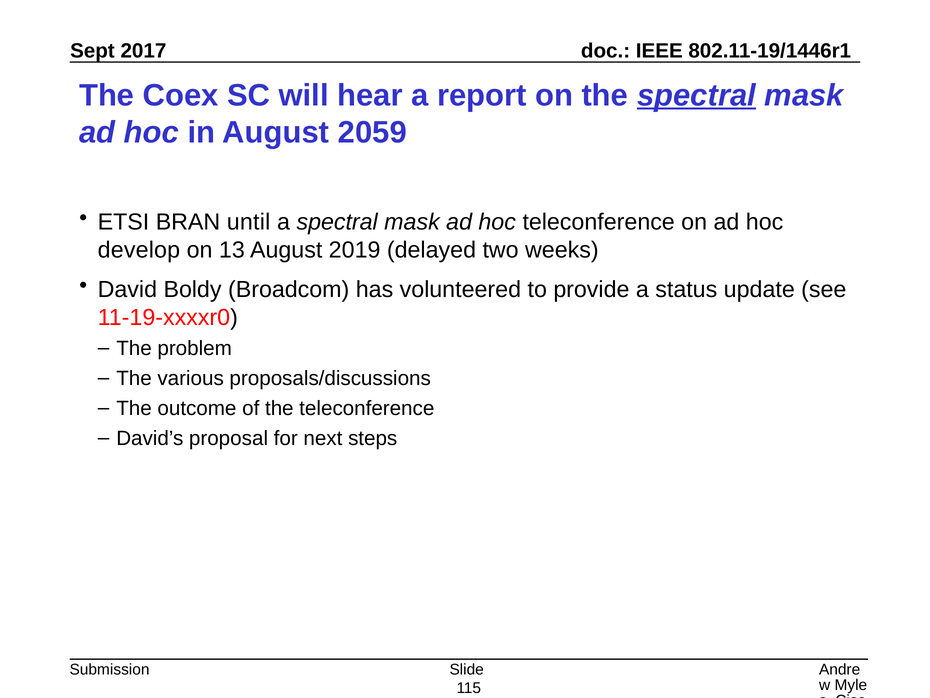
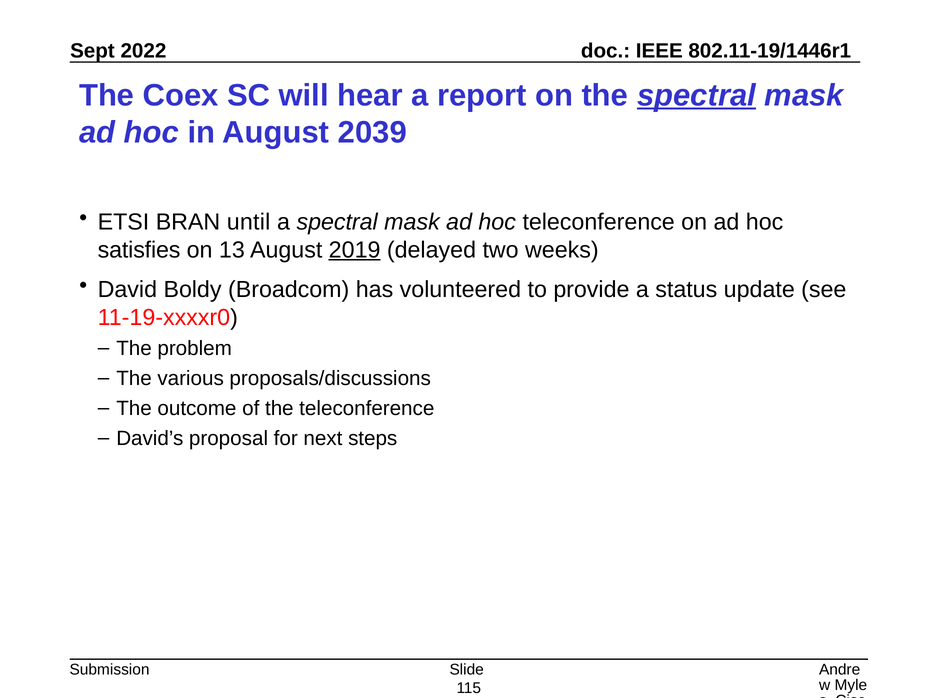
2017: 2017 -> 2022 (143, 51)
2059: 2059 -> 2039 (372, 132)
develop: develop -> satisfies (139, 250)
2019 underline: none -> present (355, 250)
